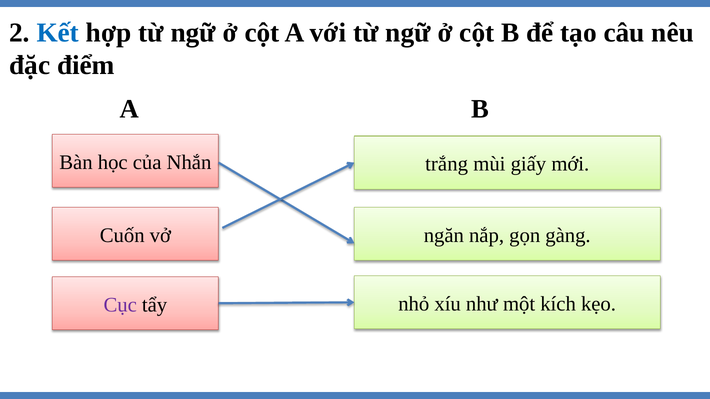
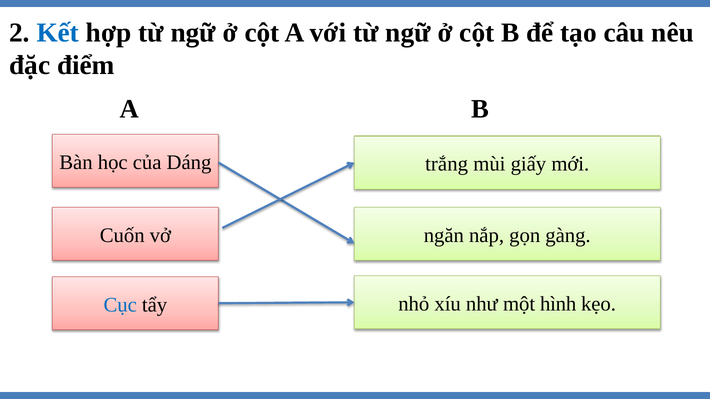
Nhắn: Nhắn -> Dáng (189, 162)
kích: kích -> hình (558, 304)
Cục colour: purple -> blue (120, 305)
